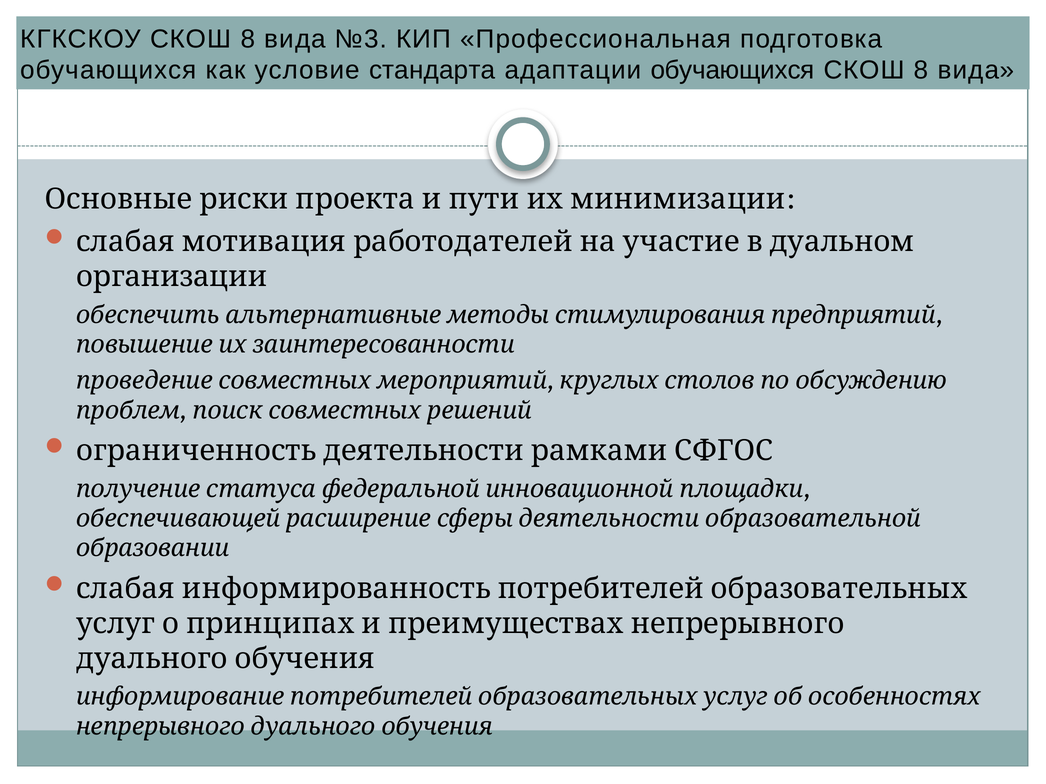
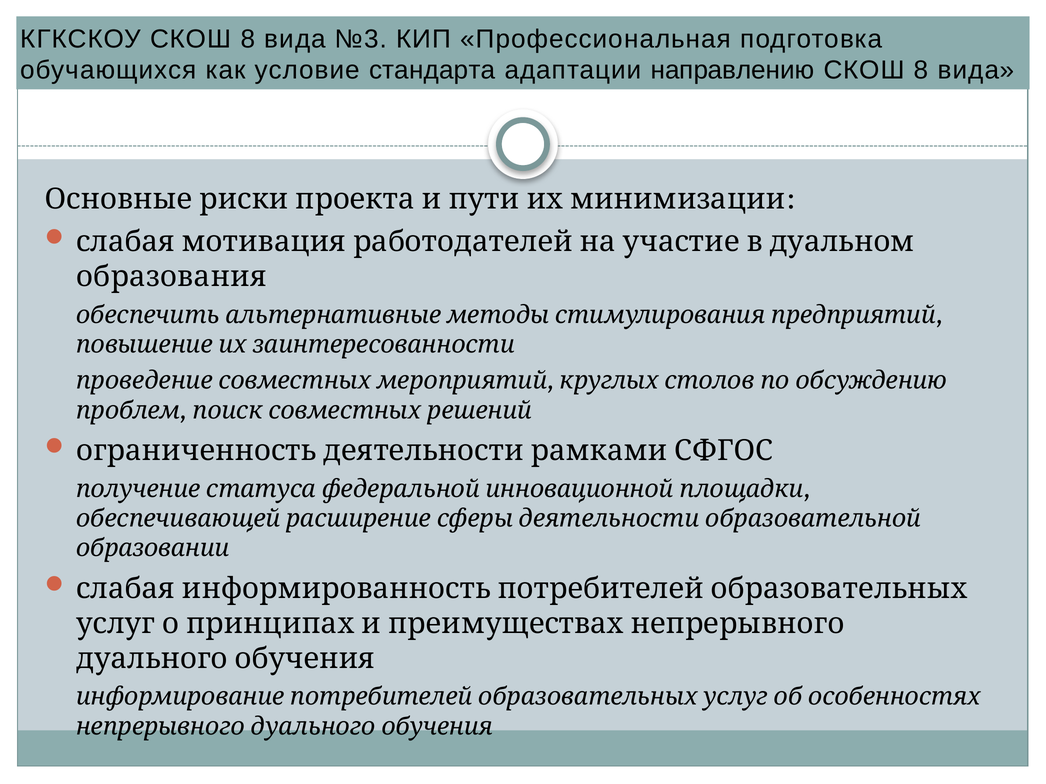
адаптации обучающихся: обучающихся -> направлению (732, 70)
организации: организации -> образования (172, 277)
